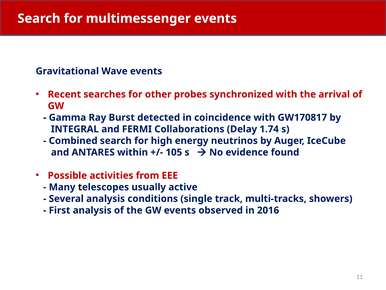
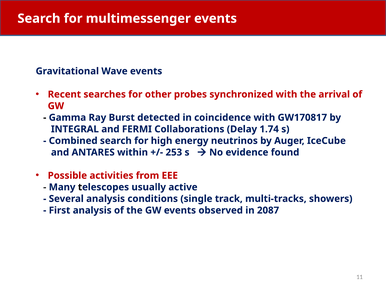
105: 105 -> 253 (174, 152)
2016: 2016 -> 2087 (268, 210)
